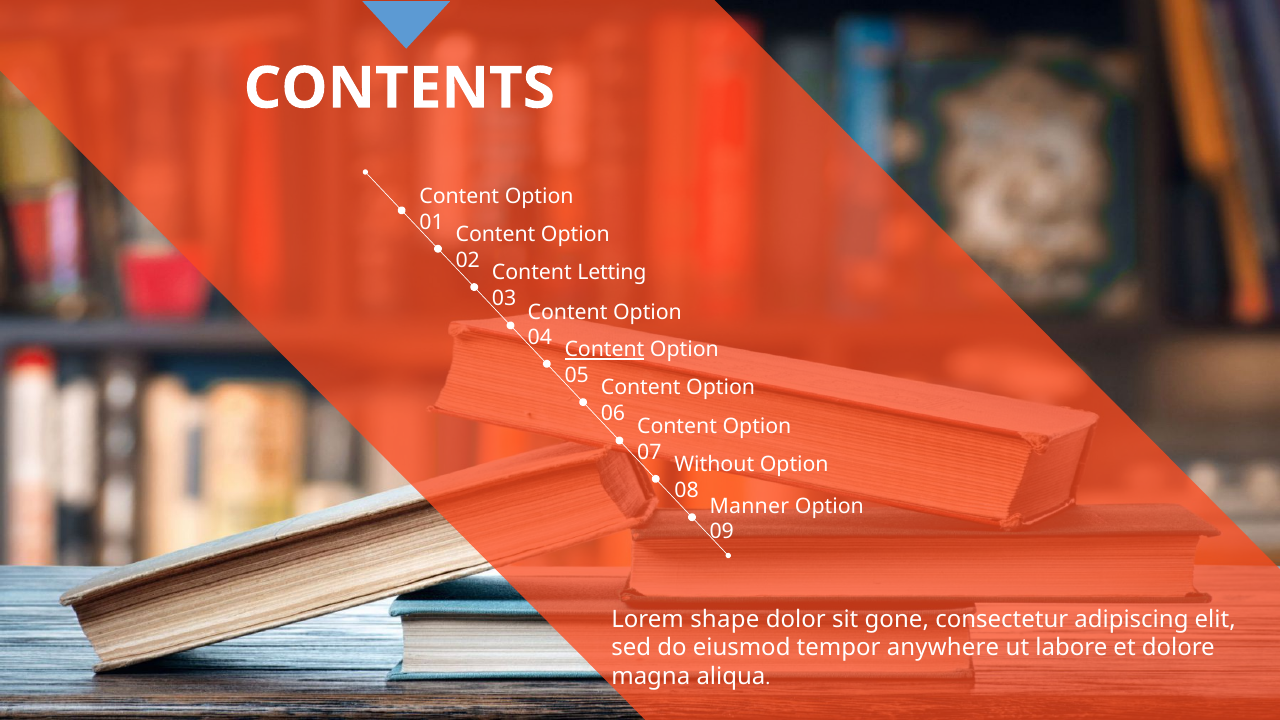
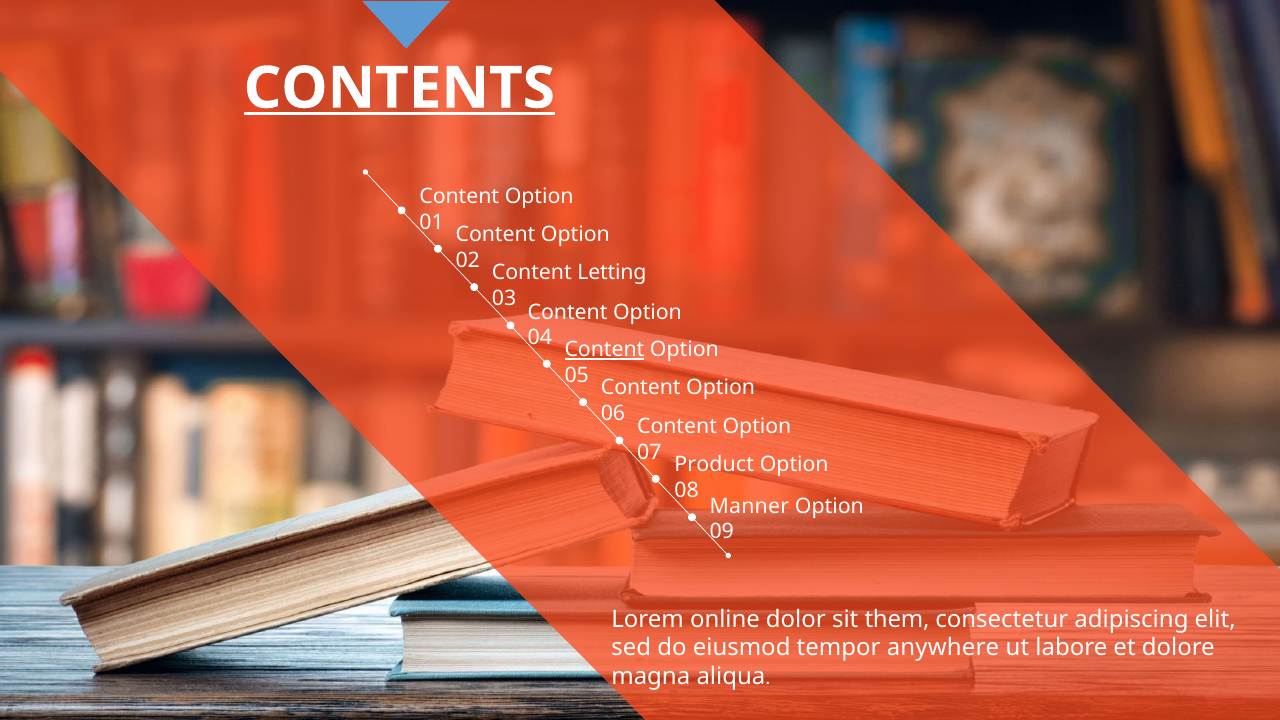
CONTENTS underline: none -> present (399, 88)
Without: Without -> Product (714, 465)
shape: shape -> online (725, 619)
gone: gone -> them (897, 619)
